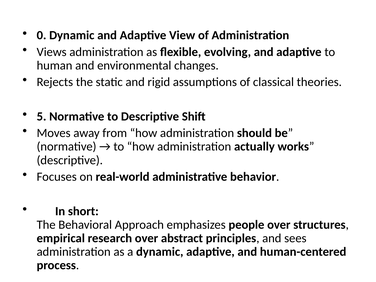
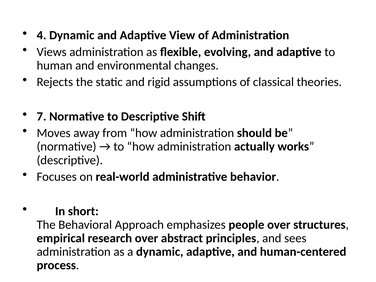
0: 0 -> 4 (42, 35)
5: 5 -> 7 (42, 117)
